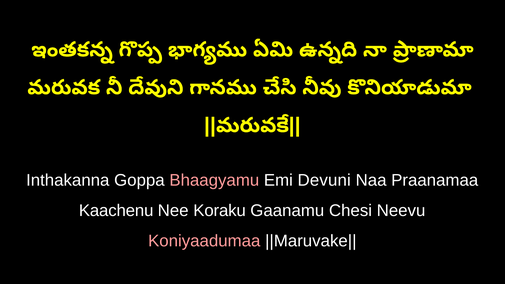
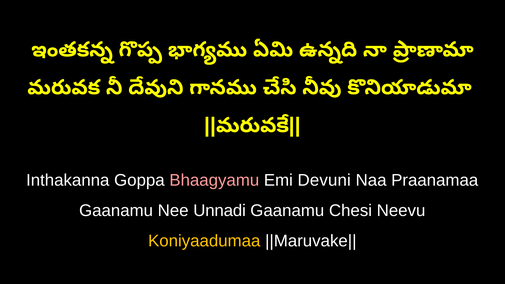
Kaachenu: Kaachenu -> Gaanamu (116, 211)
Koraku: Koraku -> Unnadi (220, 211)
Koniyaadumaa colour: pink -> yellow (204, 241)
